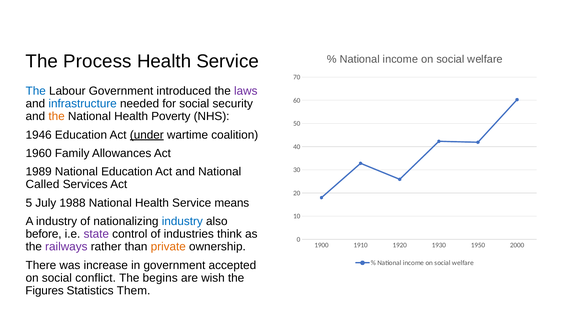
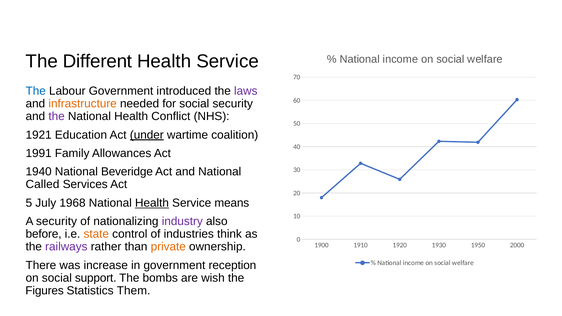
Process: Process -> Different (98, 61)
infrastructure colour: blue -> orange (83, 104)
the colour: orange -> purple (57, 116)
Poverty: Poverty -> Conflict (171, 116)
1946: 1946 -> 1921 (39, 135)
1960: 1960 -> 1991 (39, 153)
1989: 1989 -> 1940 (39, 172)
National Education: Education -> Beveridge (127, 172)
1988: 1988 -> 1968 (73, 203)
Health underline: none -> present (152, 203)
A industry: industry -> security (57, 222)
industry colour: blue -> purple (182, 222)
state colour: purple -> orange (96, 234)
accepted: accepted -> reception (232, 265)
conflict: conflict -> support (96, 278)
begins: begins -> bombs (160, 278)
